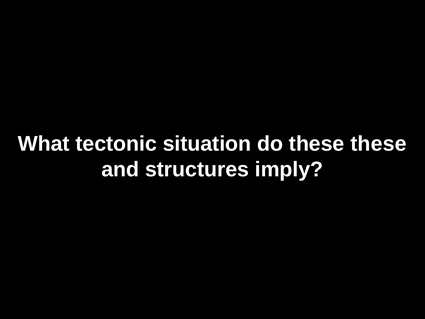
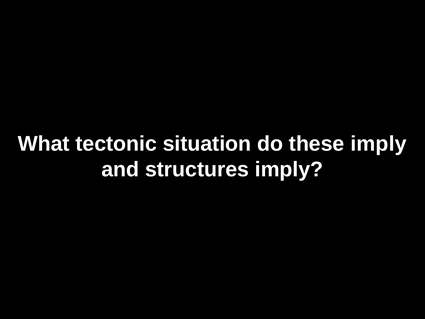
these these: these -> imply (379, 144)
